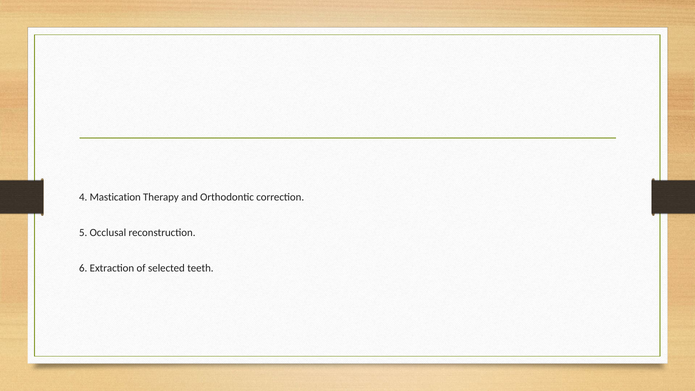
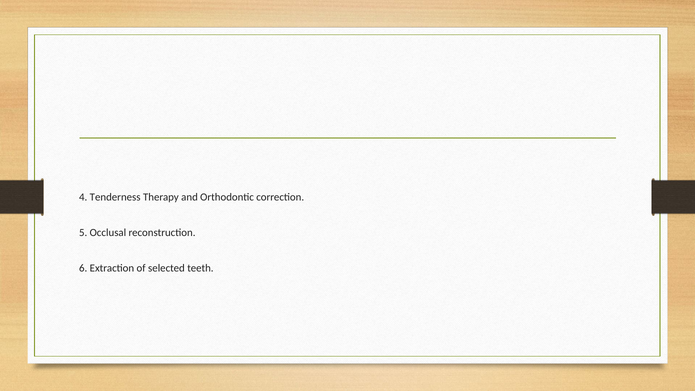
Mastication: Mastication -> Tenderness (115, 197)
